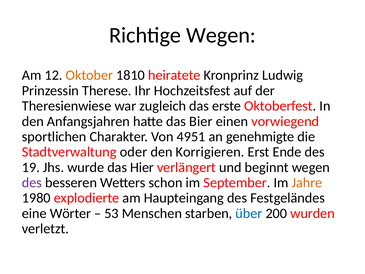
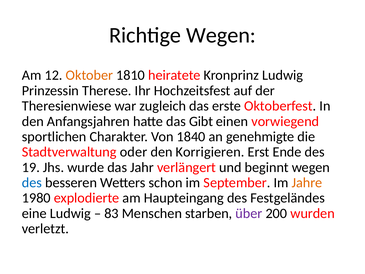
Bier: Bier -> Gibt (201, 121)
4951: 4951 -> 1840 (191, 137)
Hier: Hier -> Jahr (142, 167)
des colour: purple -> blue (32, 183)
eine Wörter: Wörter -> Ludwig (70, 213)
53: 53 -> 83 (111, 213)
über colour: blue -> purple (249, 213)
